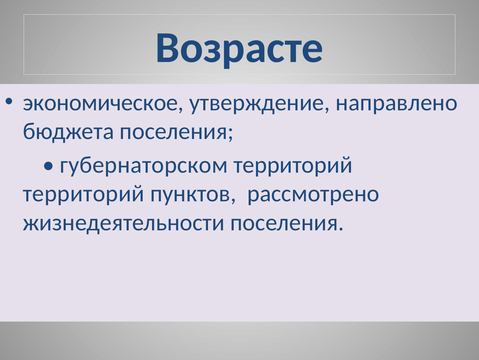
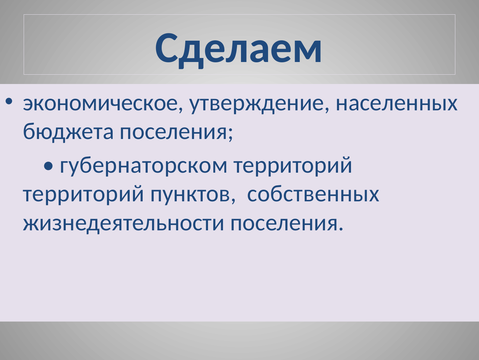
Возрасте: Возрасте -> Сделаем (239, 47)
направлено: направлено -> населенных (397, 102)
рассмотрено: рассмотрено -> собственных (313, 193)
